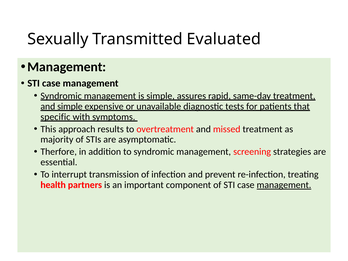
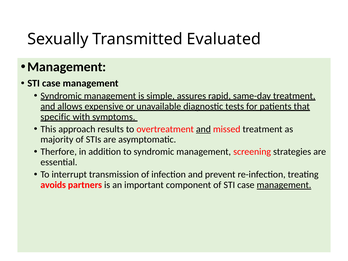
and simple: simple -> allows (70, 106)
and underline: none -> present (203, 129)
health: health -> avoids (53, 185)
